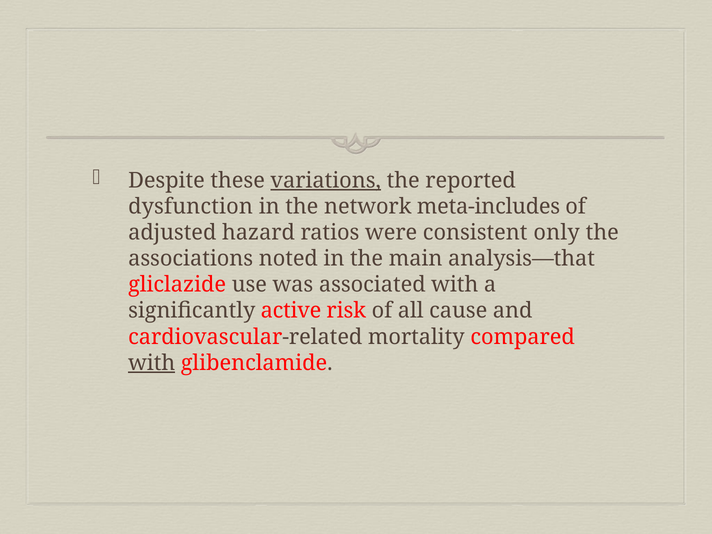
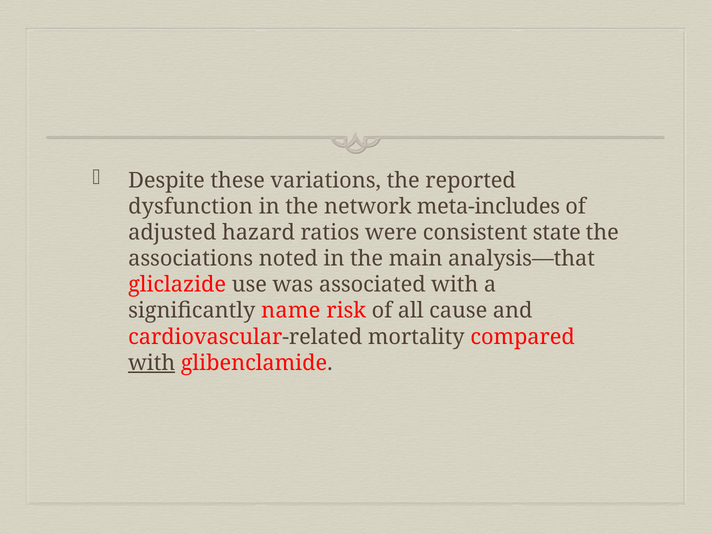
variations underline: present -> none (326, 180)
only: only -> state (557, 233)
active: active -> name (291, 311)
